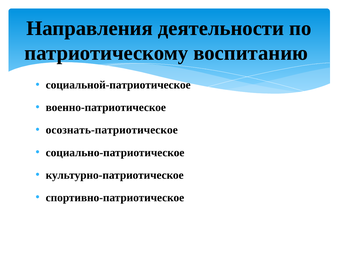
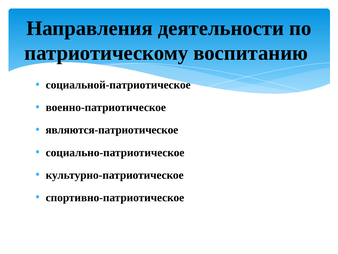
осознать-патриотическое: осознать-патриотическое -> являются-патриотическое (112, 130)
